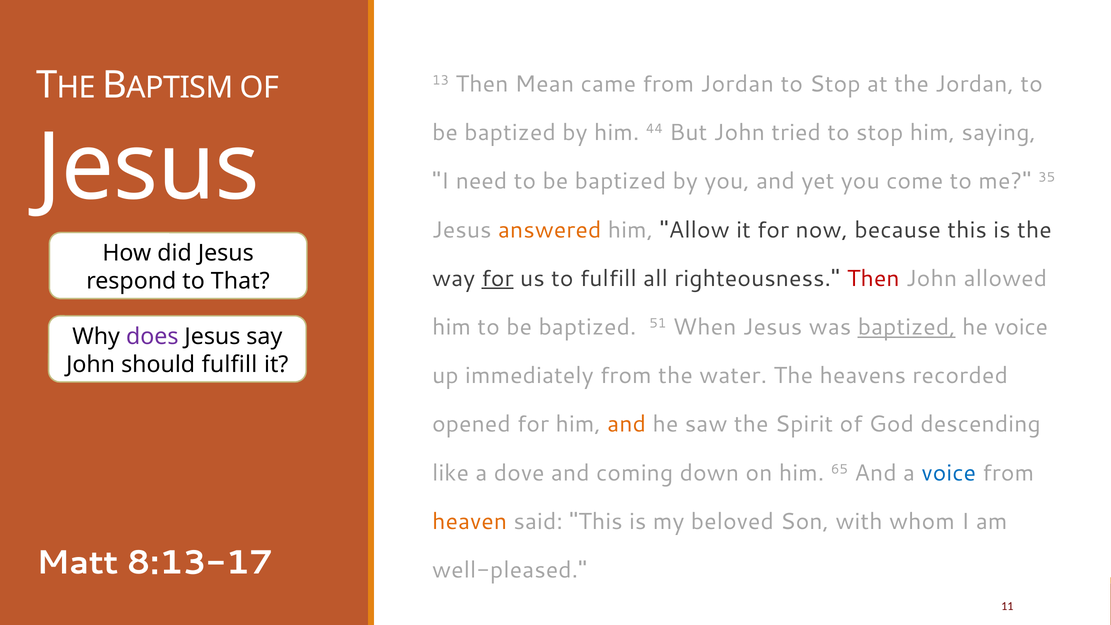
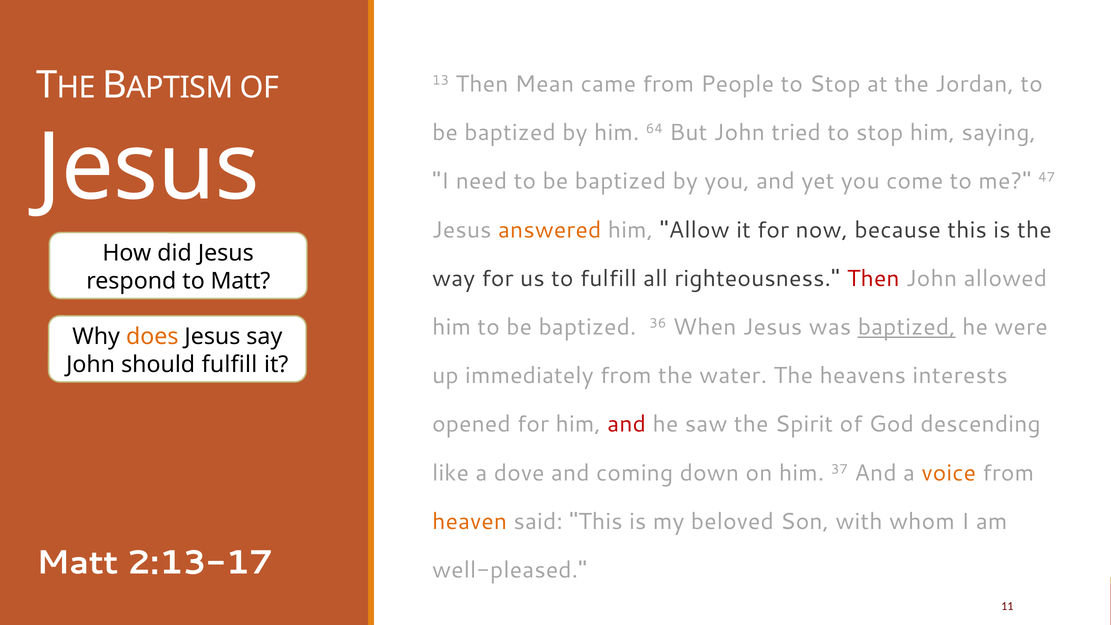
from Jordan: Jordan -> People (737, 84)
44: 44 -> 64 (654, 129)
35: 35 -> 47 (1047, 177)
for underline: present -> none (498, 278)
to That: That -> Matt (240, 281)
51: 51 -> 36 (658, 323)
he voice: voice -> were (1021, 327)
does colour: purple -> orange (152, 337)
recorded: recorded -> interests (960, 376)
and colour: orange -> red (627, 424)
65: 65 -> 37 (839, 469)
voice colour: blue -> orange (949, 473)
8:13-17: 8:13-17 -> 2:13-17 (200, 562)
